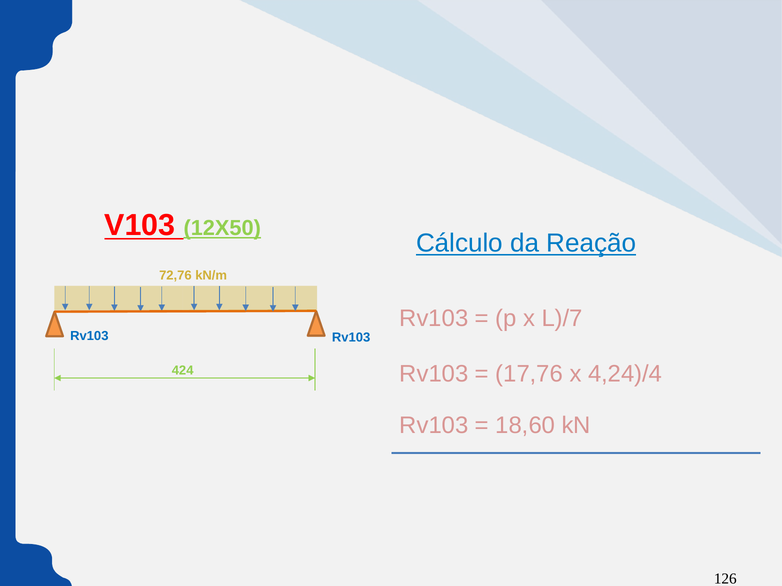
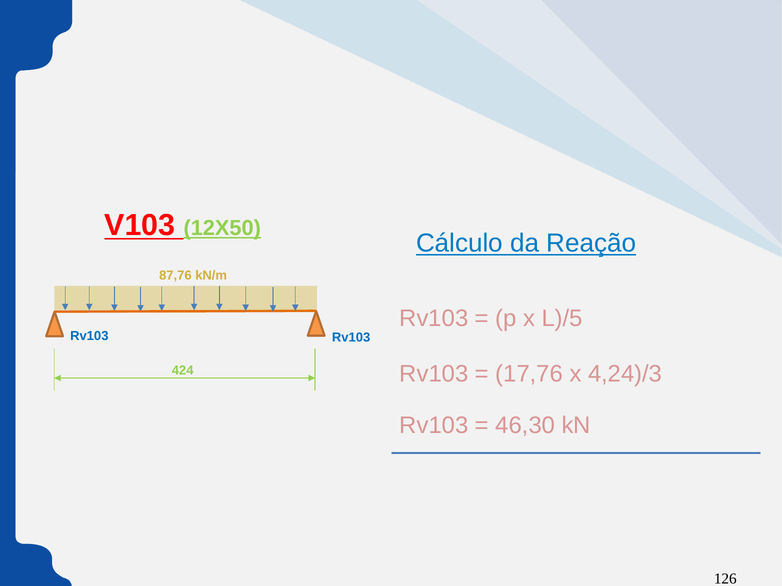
72,76: 72,76 -> 87,76 (175, 275)
L)/7: L)/7 -> L)/5 (562, 318)
4,24)/4: 4,24)/4 -> 4,24)/3 (625, 374)
18,60: 18,60 -> 46,30 (525, 426)
